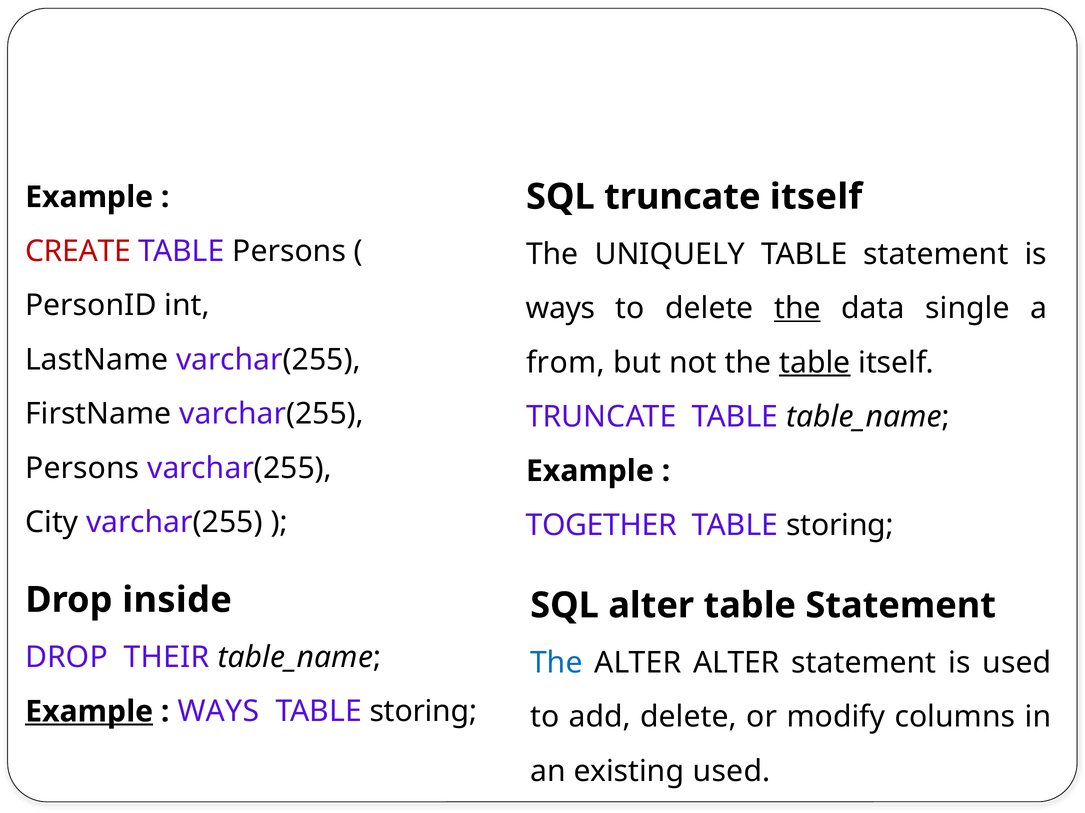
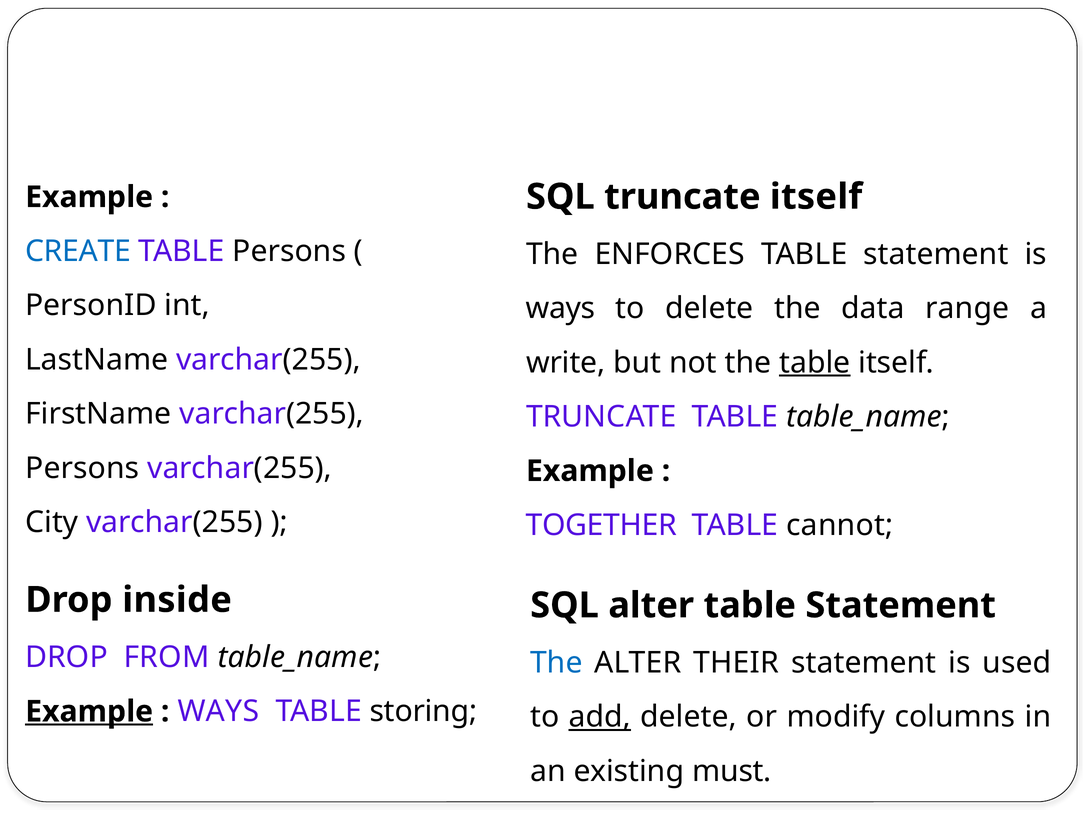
CREATE colour: red -> blue (78, 252)
UNIQUELY: UNIQUELY -> ENFORCES (670, 254)
the underline: present -> none (797, 309)
single: single -> range (967, 309)
from: from -> write (566, 363)
storing: storing -> cannot (840, 526)
THEIR: THEIR -> FROM (167, 658)
ALTER ALTER: ALTER -> THEIR (736, 663)
add underline: none -> present (600, 718)
existing used: used -> must (732, 772)
